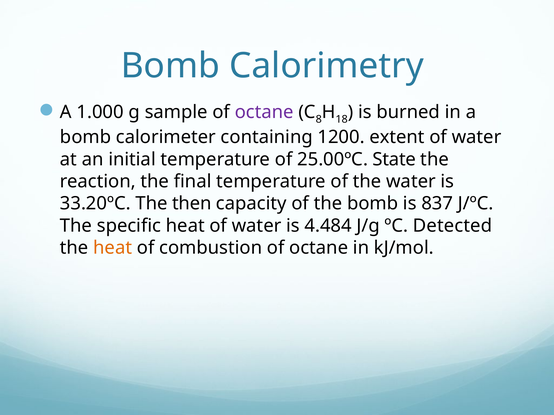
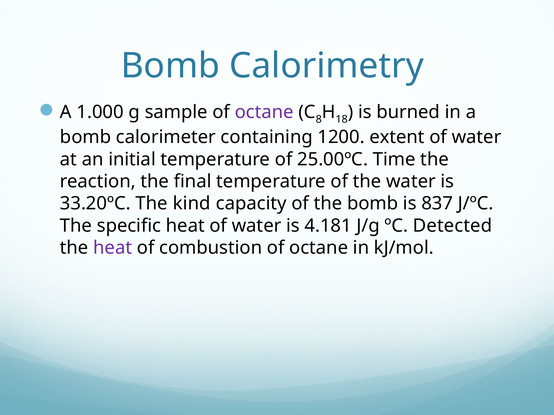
State: State -> Time (394, 159)
then: then -> kind (192, 204)
4.484: 4.484 -> 4.181 (328, 226)
heat colour: orange -> purple (113, 248)
